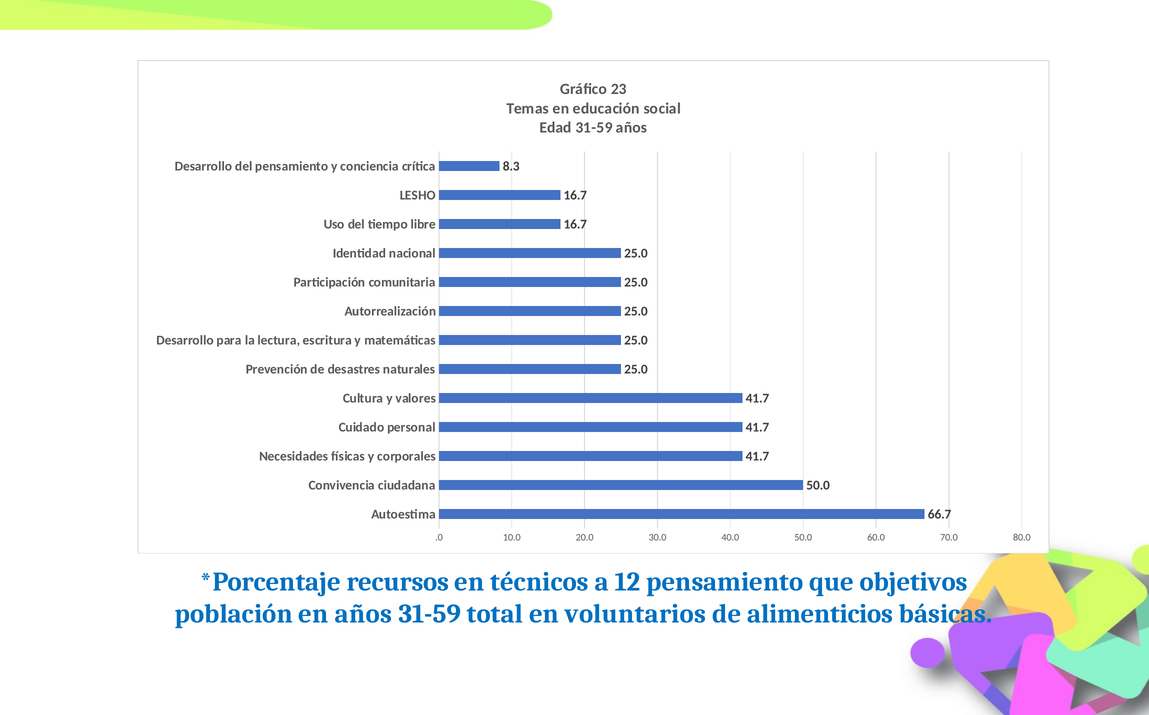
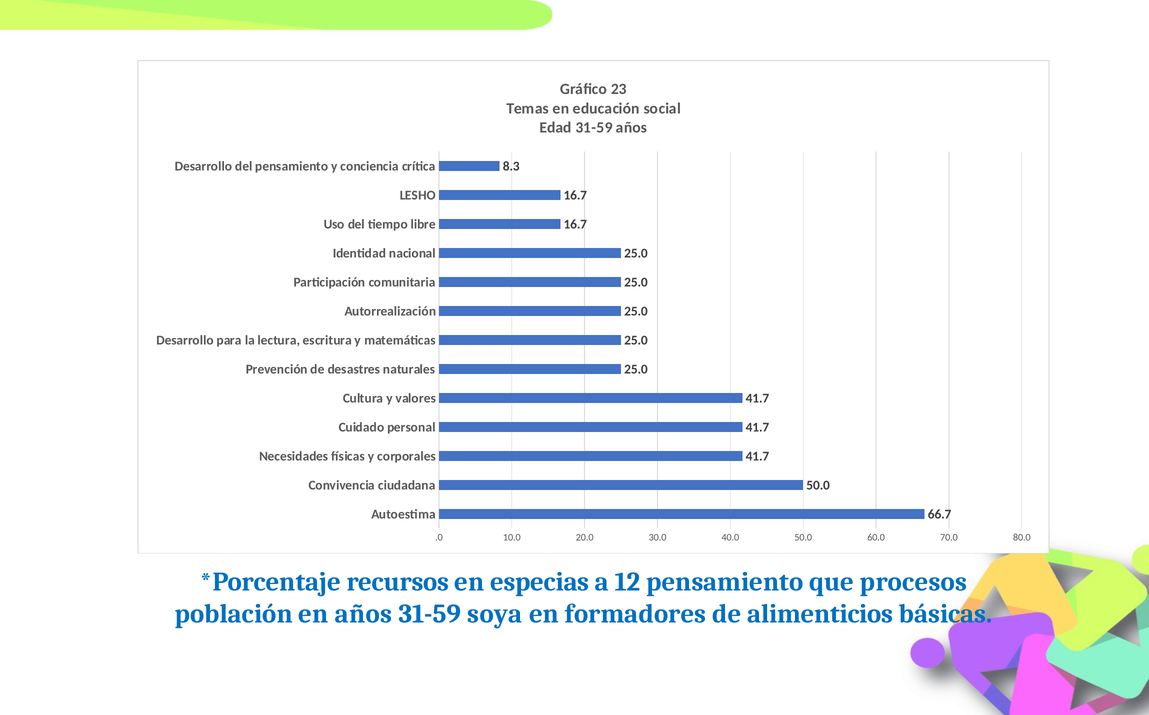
técnicos: técnicos -> especias (540, 582)
objetivos: objetivos -> procesos (913, 582)
total: total -> soya (495, 614)
voluntarios: voluntarios -> formadores (636, 614)
